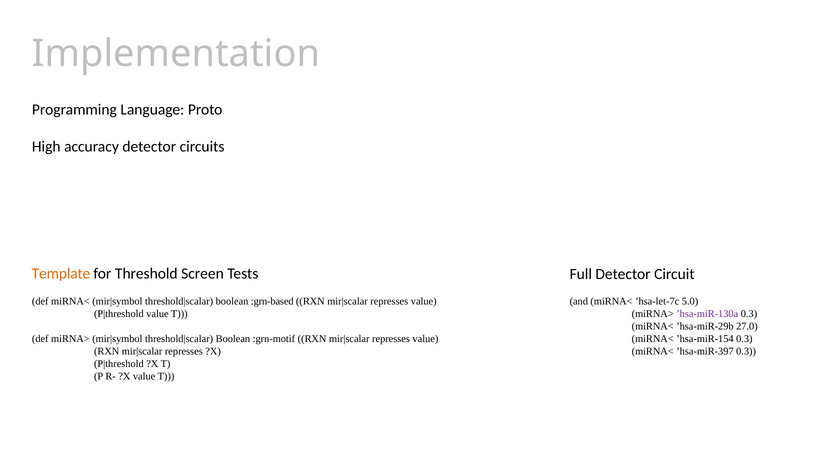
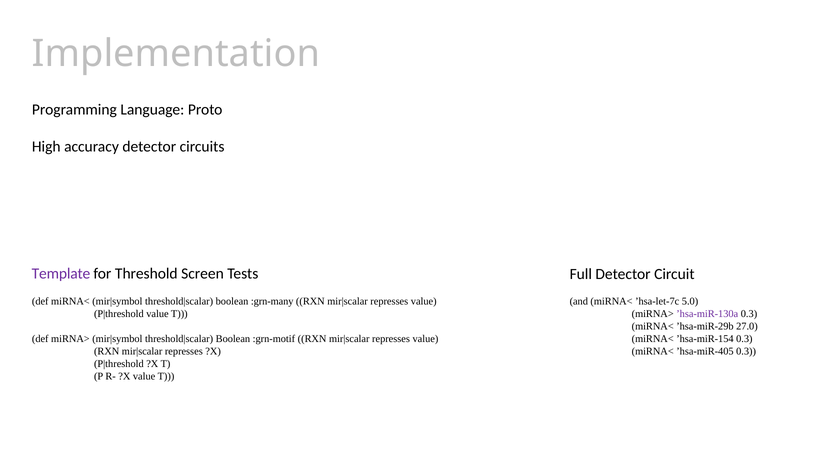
Template colour: orange -> purple (61, 273)
:grn-based: :grn-based -> :grn-many (272, 301)
’hsa-miR-397: ’hsa-miR-397 -> ’hsa-miR-405 (705, 351)
